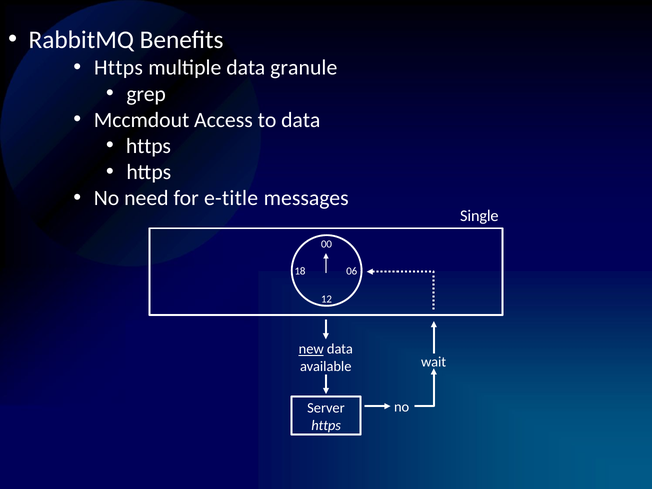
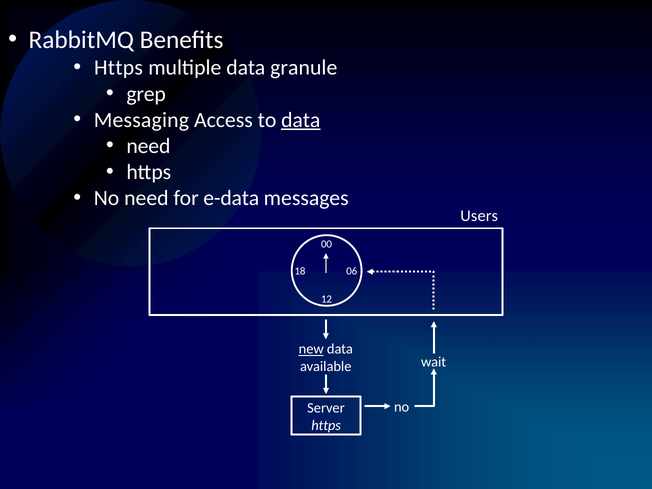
Mccmdout: Mccmdout -> Messaging (141, 120)
data underline: none -> present (301, 120)
https: https -> need (148, 146)
e-title: e-title -> e-data (231, 198)
Single: Single -> Users (479, 216)
